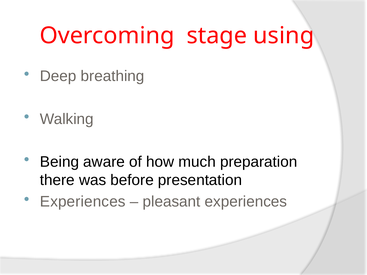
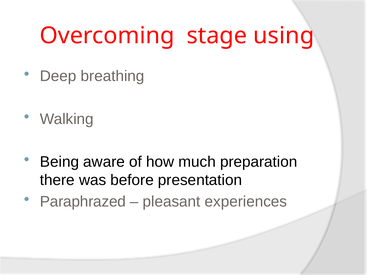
Experiences: Experiences -> Paraphrazed (83, 202)
